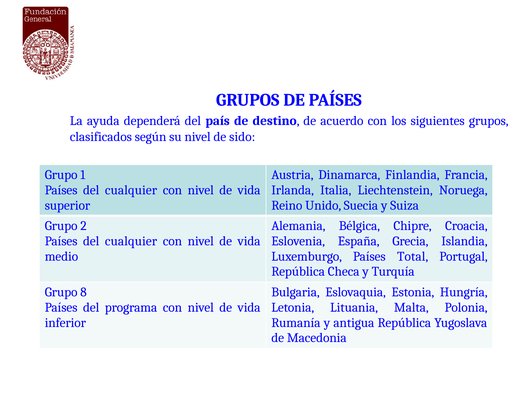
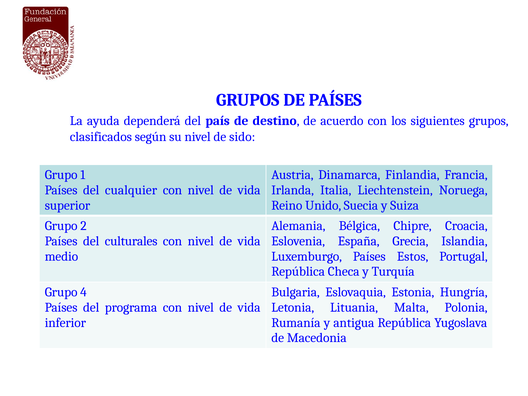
cualquier: cualquier -> culturales (131, 241)
Total: Total -> Estos (413, 256)
8: 8 -> 4 (83, 292)
